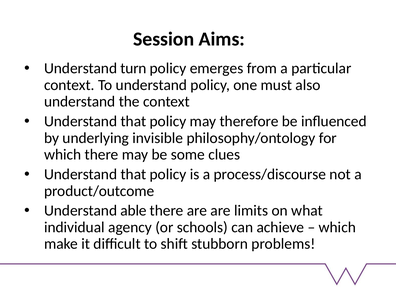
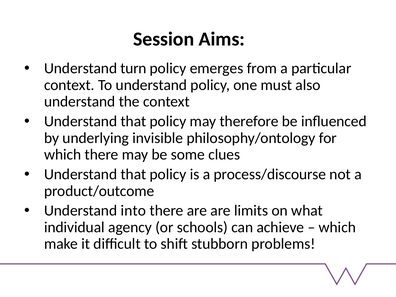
able: able -> into (133, 211)
